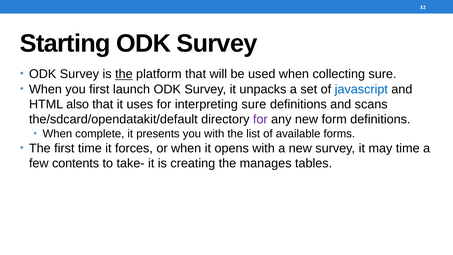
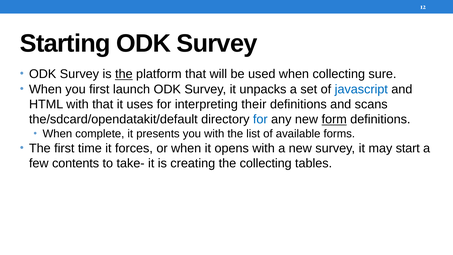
HTML also: also -> with (78, 104)
interpreting sure: sure -> their (254, 104)
for colour: purple -> blue (260, 119)
form underline: none -> present (334, 119)
may time: time -> start (408, 148)
the manages: manages -> collecting (266, 163)
